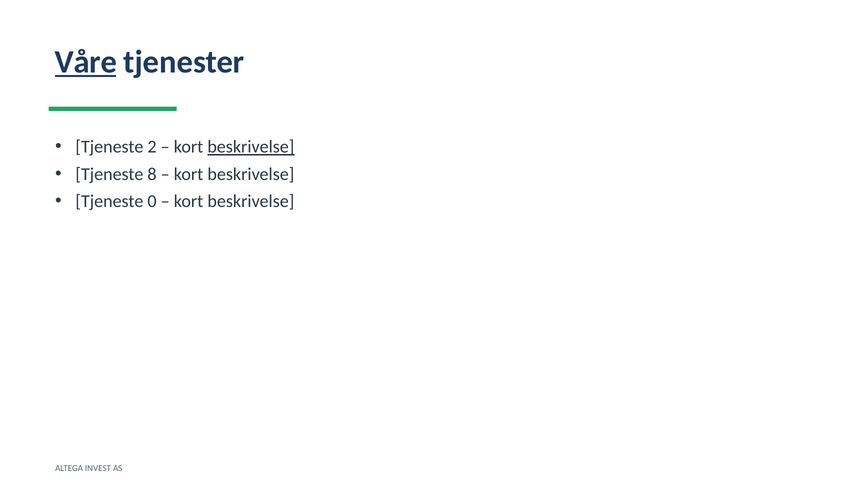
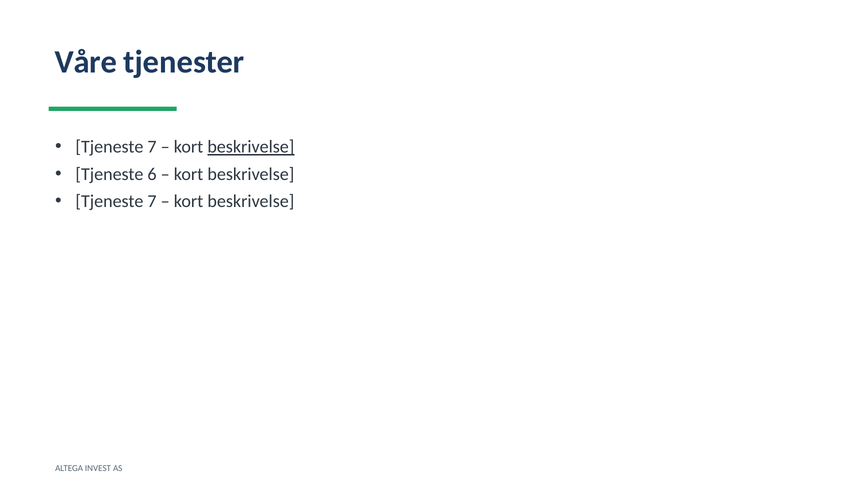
Våre underline: present -> none (86, 62)
2: 2 -> 7 (152, 147)
8: 8 -> 6 (152, 174)
0: 0 -> 7 (152, 201)
